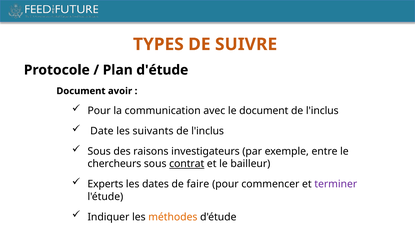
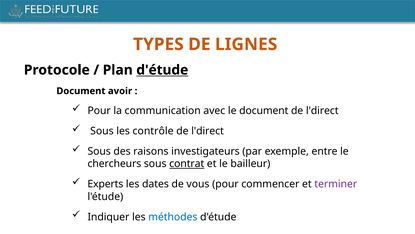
SUIVRE: SUIVRE -> LIGNES (246, 44)
d'étude underline: none -> present (162, 70)
l'inclus: l'inclus -> l'direct (322, 111)
Date: Date -> Sous (102, 131)
suivants: suivants -> contrôle (153, 131)
l'inclus: l'inclus -> l'direct (208, 131)
faire: faire -> vous (198, 184)
méthodes colour: orange -> blue (173, 216)
